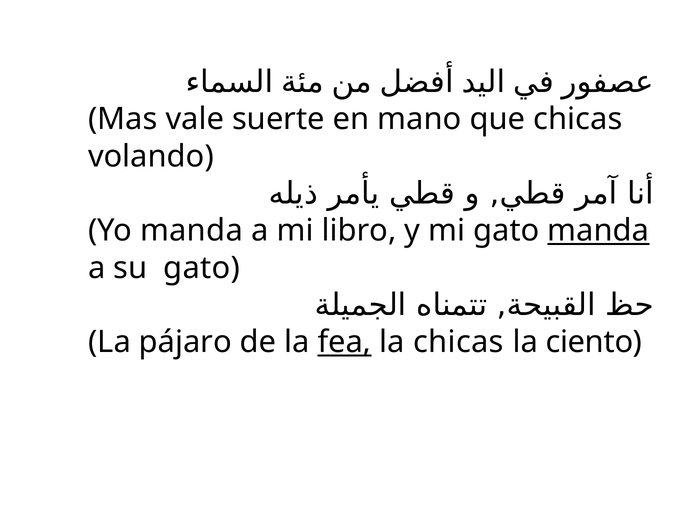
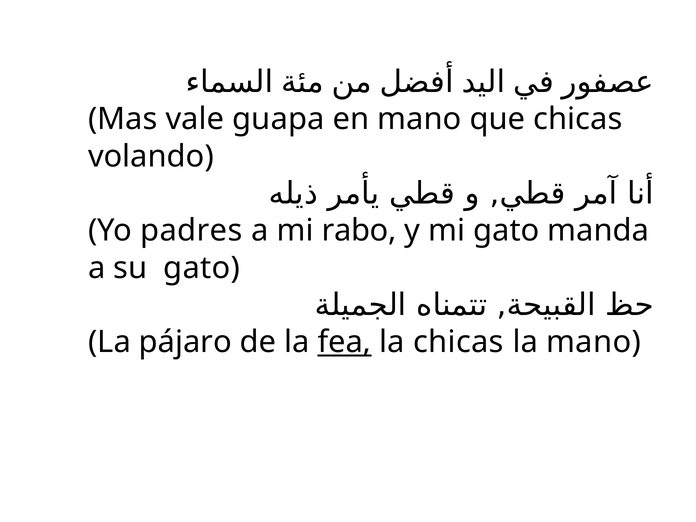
suerte: suerte -> guapa (278, 119)
Yo manda: manda -> padres (191, 231)
libro: libro -> rabo (359, 231)
manda underline: present -> none (598, 231)
la ciento: ciento -> mano (594, 342)
